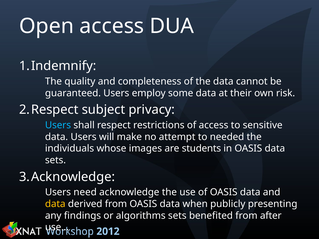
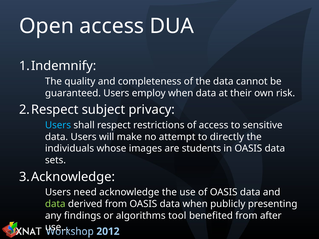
employ some: some -> when (181, 93)
needed: needed -> directly (227, 137)
data colour: yellow -> light green (55, 204)
algorithms sets: sets -> tool (177, 216)
